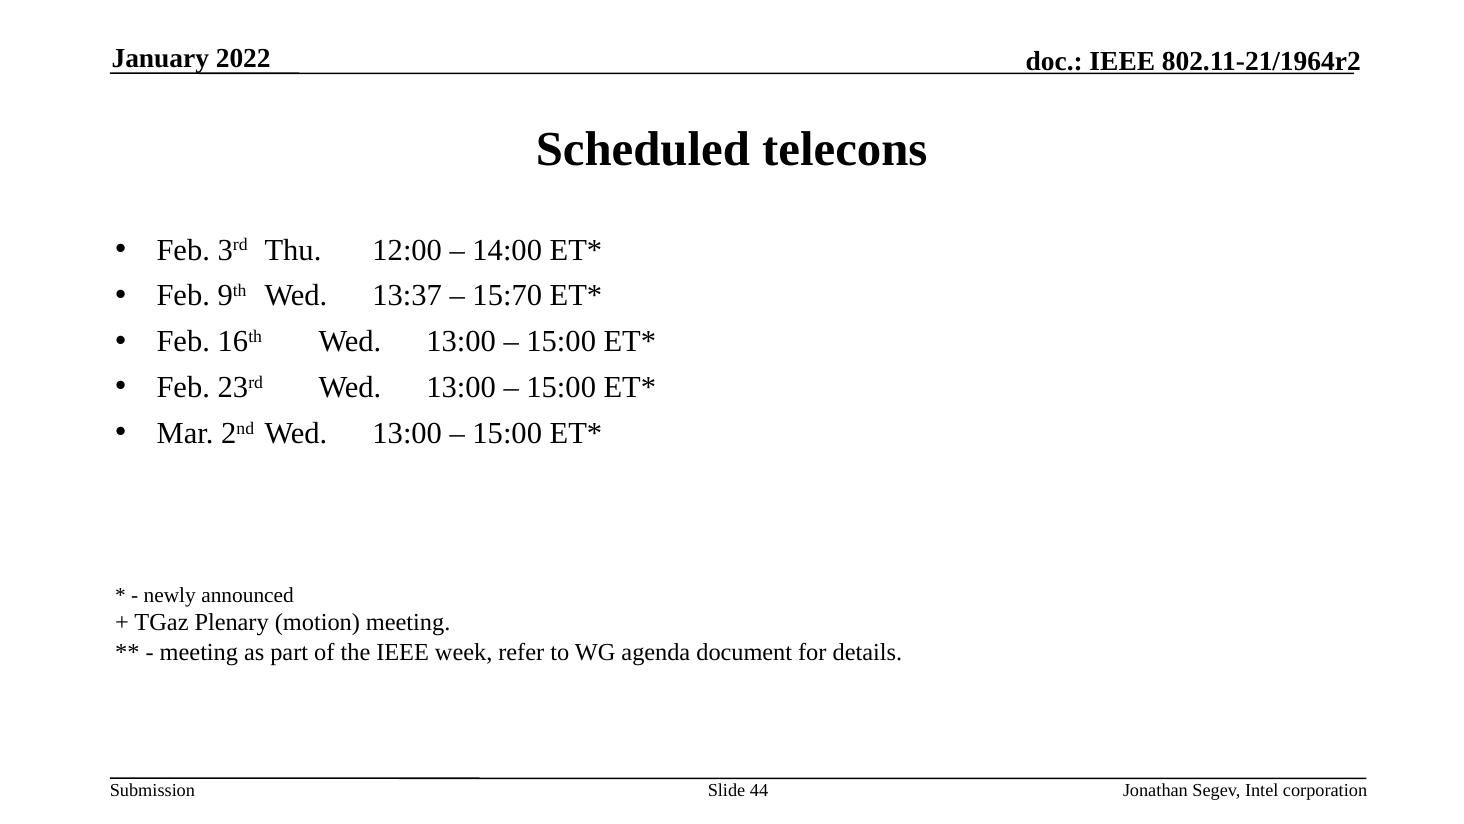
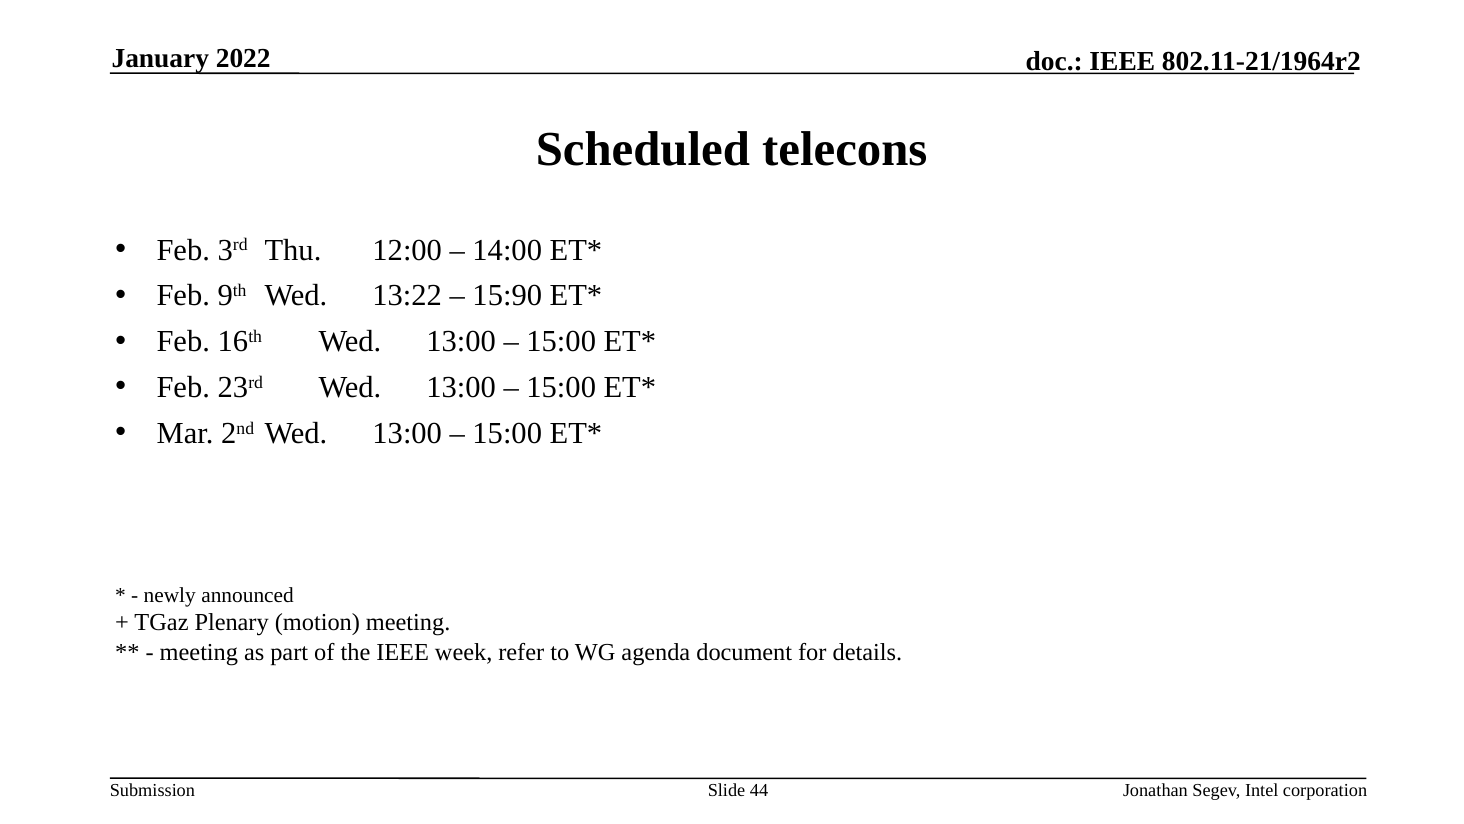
13:37: 13:37 -> 13:22 (407, 296)
15:70: 15:70 -> 15:90 (507, 296)
